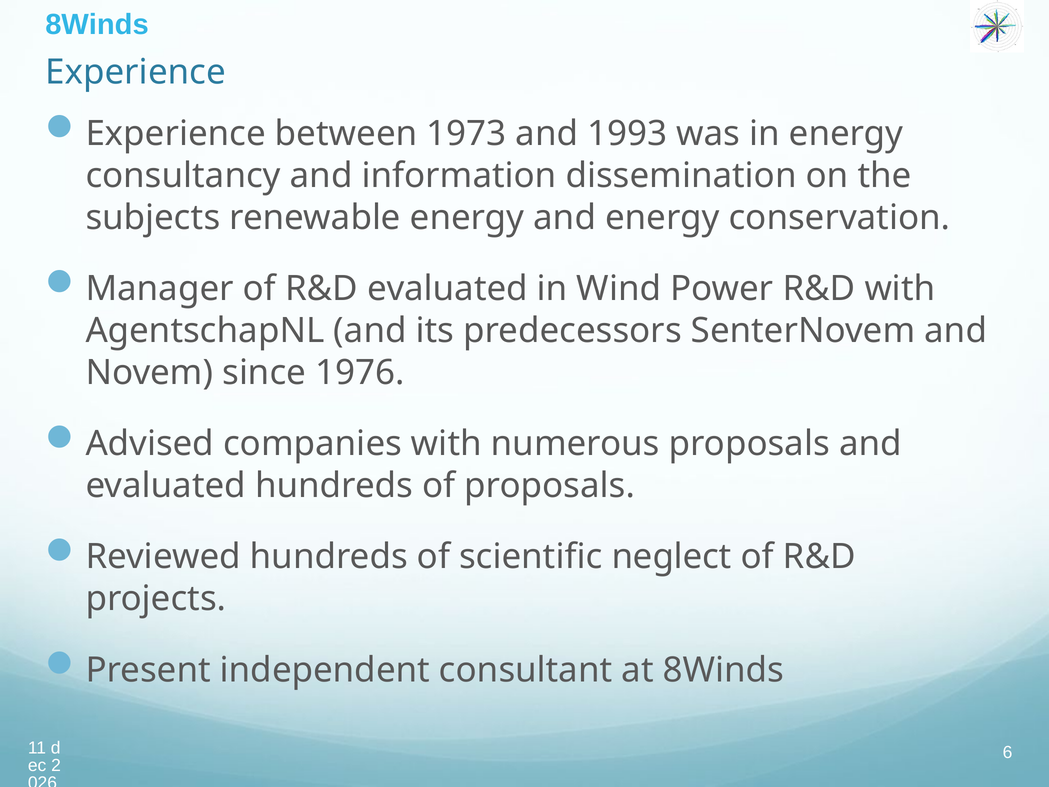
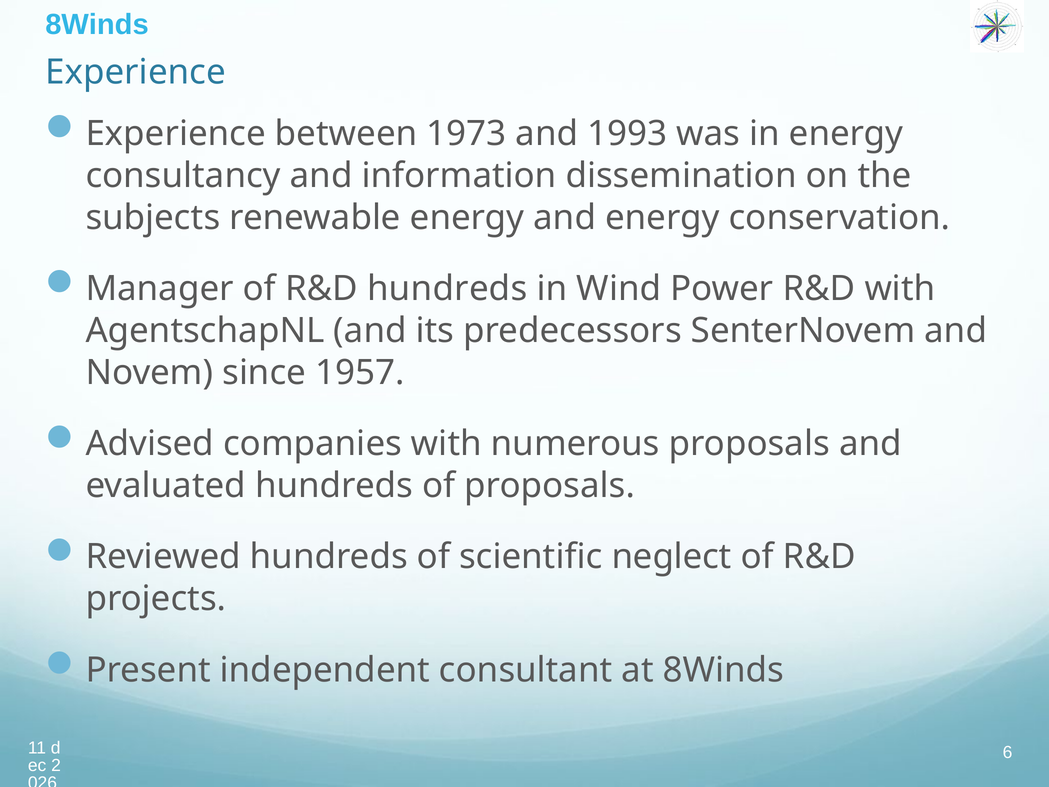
R&D evaluated: evaluated -> hundreds (447, 289)
1976: 1976 -> 1957 (360, 373)
